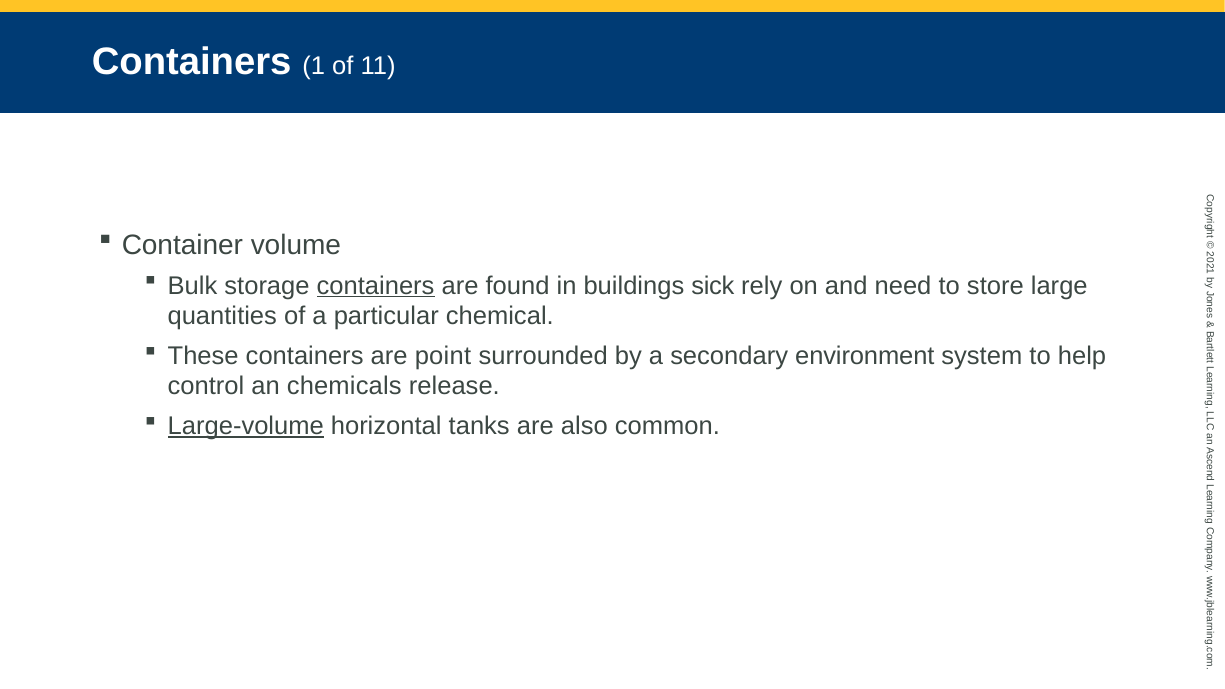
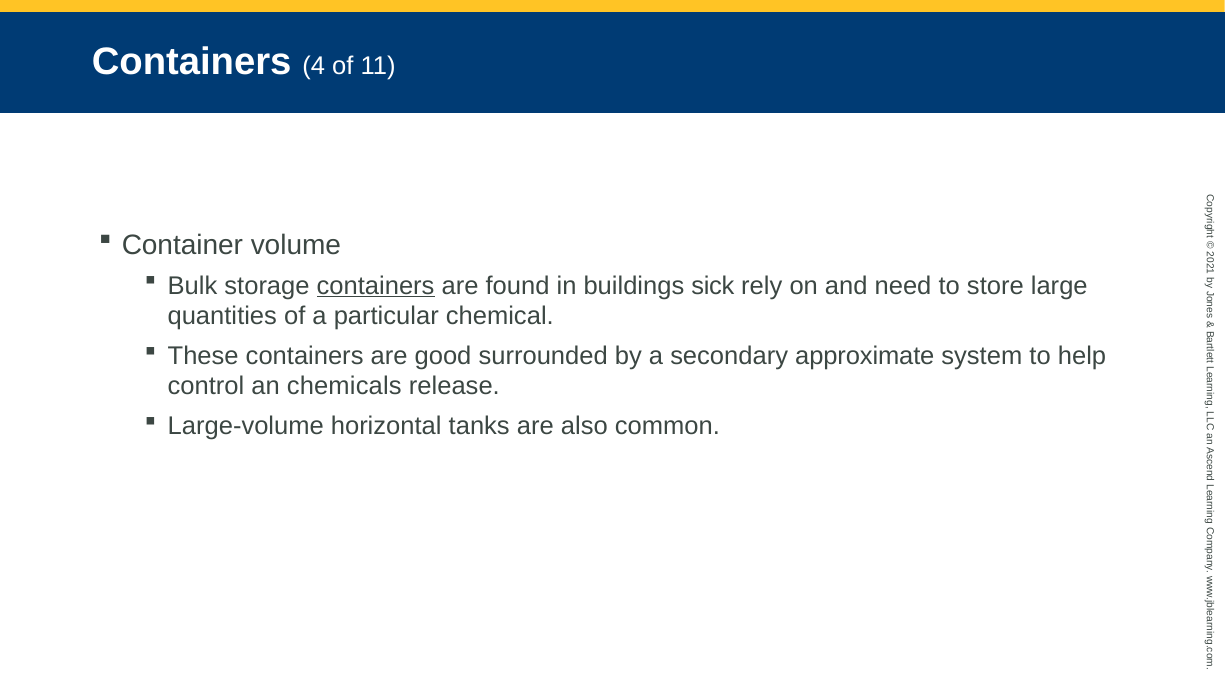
Containers 1: 1 -> 4 (314, 66)
point: point -> good (443, 356)
environment: environment -> approximate (865, 356)
Large-volume underline: present -> none (246, 426)
